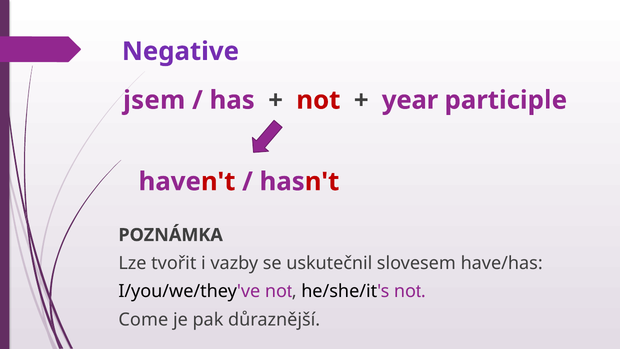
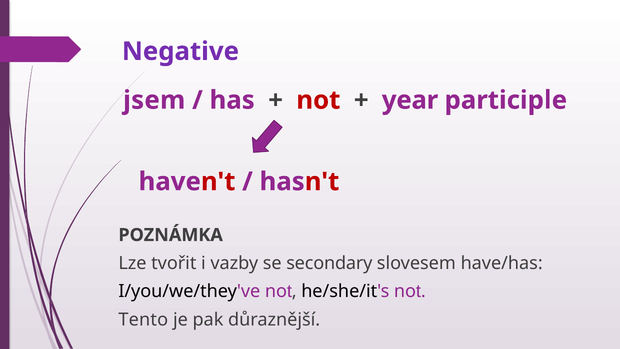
uskutečnil: uskutečnil -> secondary (329, 263)
Come: Come -> Tento (143, 319)
